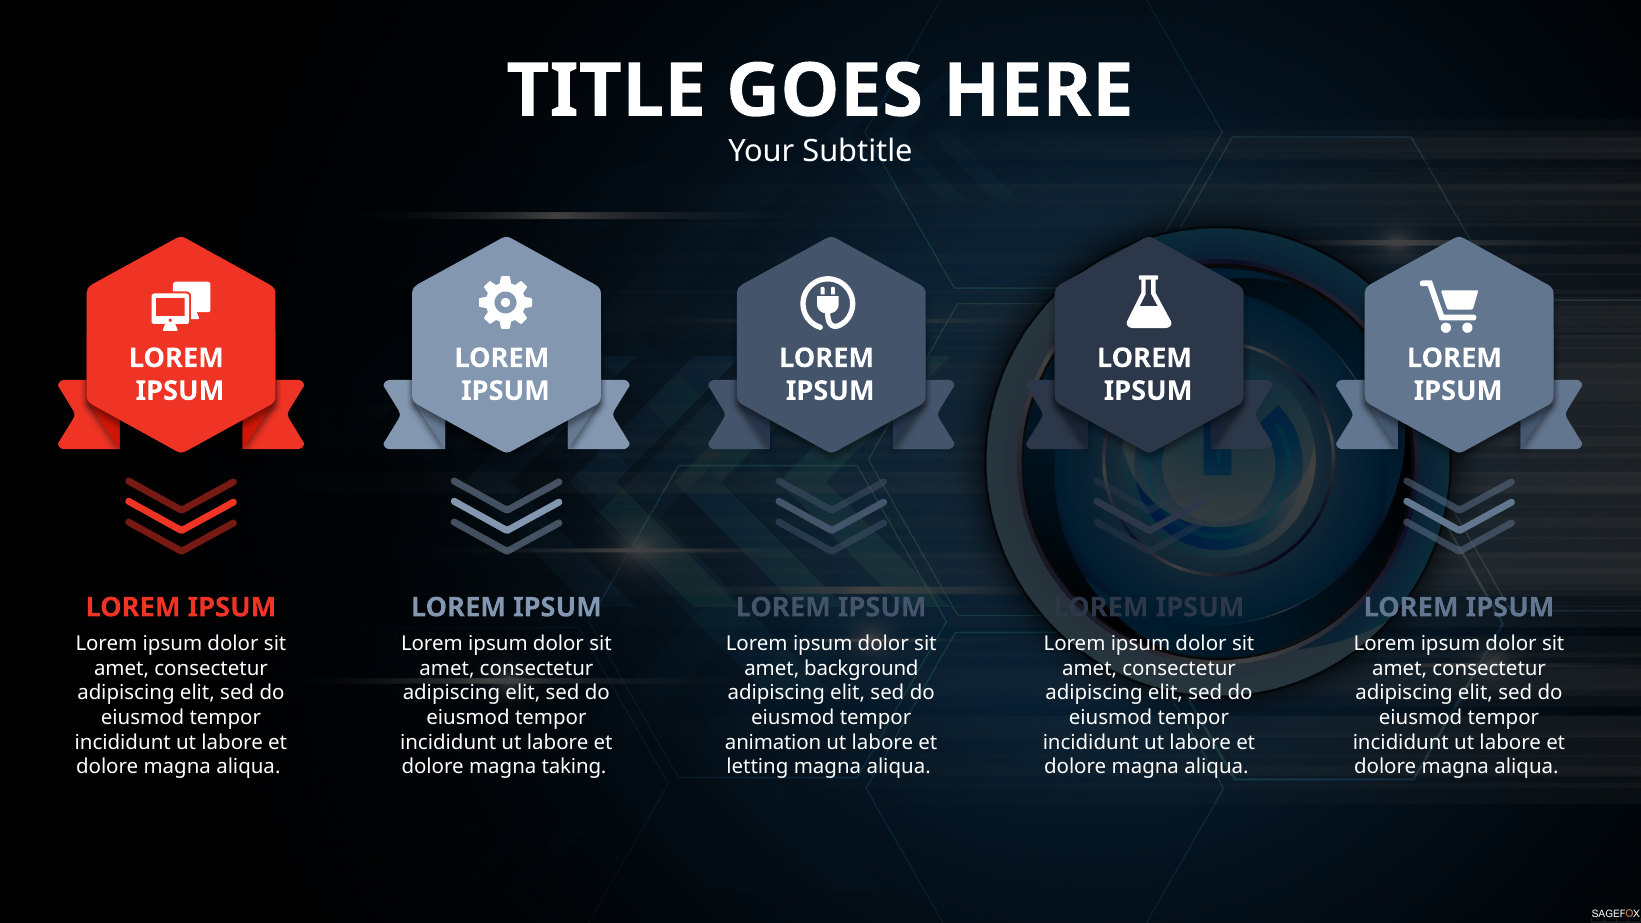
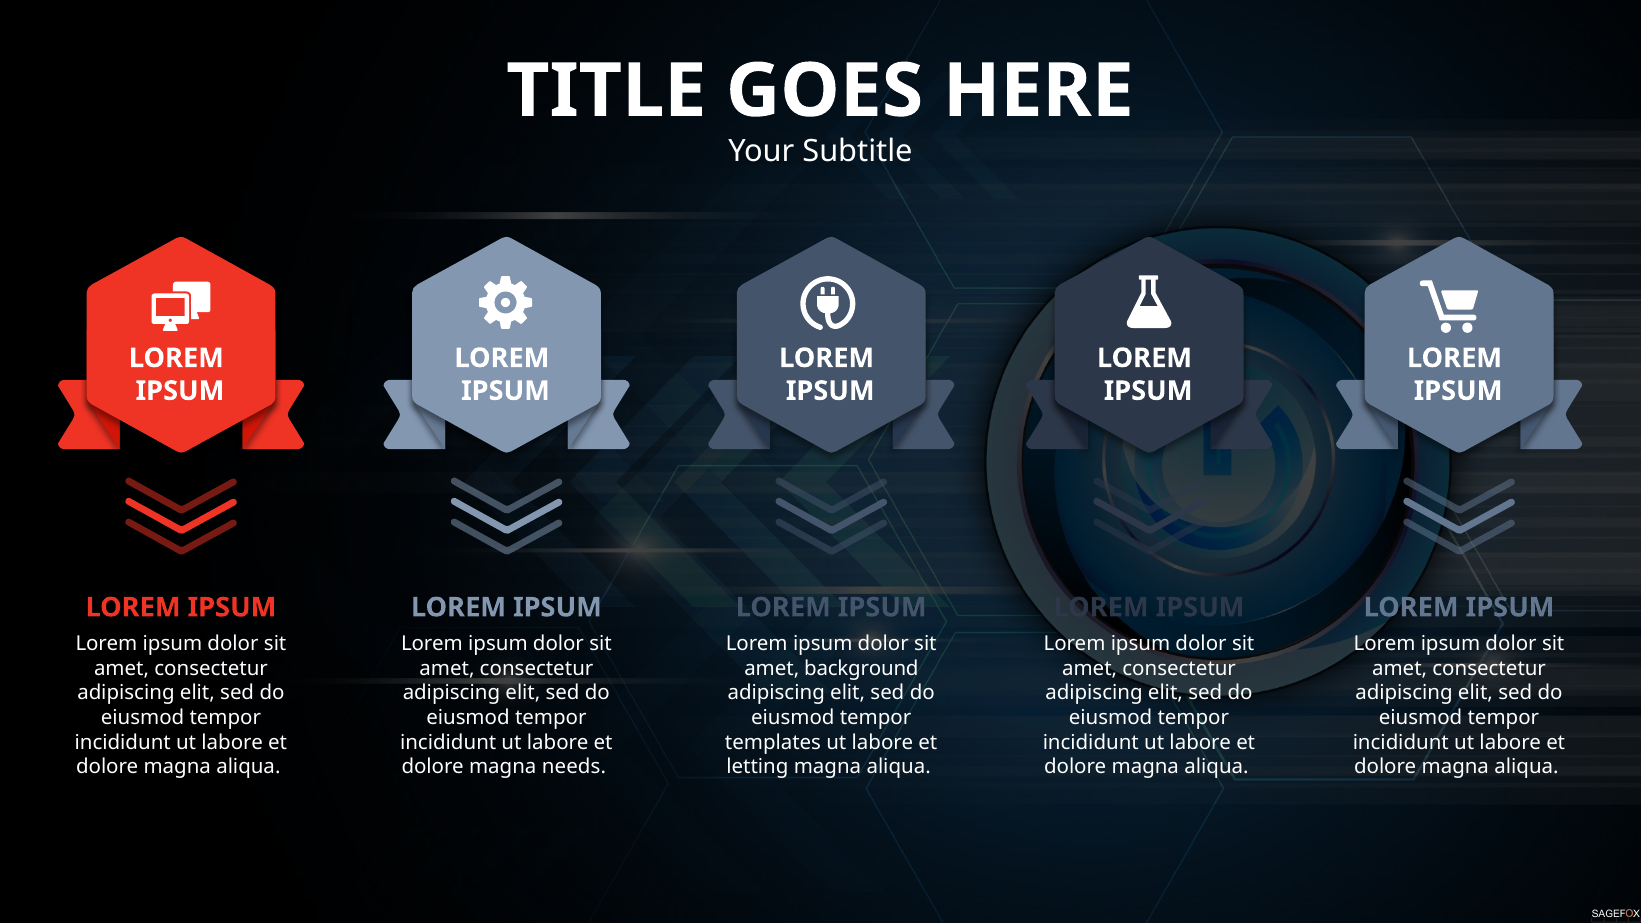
animation: animation -> templates (773, 742)
taking: taking -> needs (574, 767)
